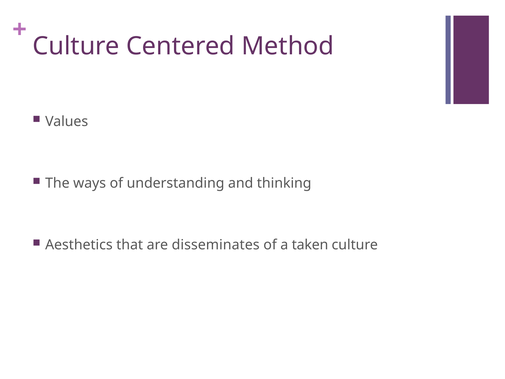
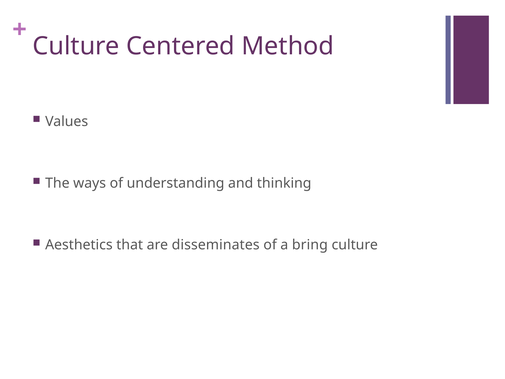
taken: taken -> bring (310, 245)
